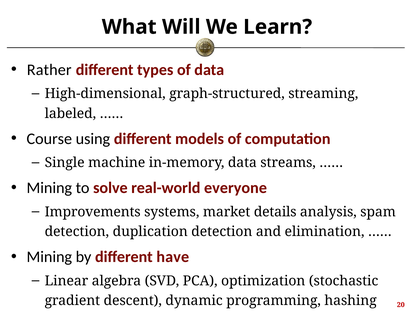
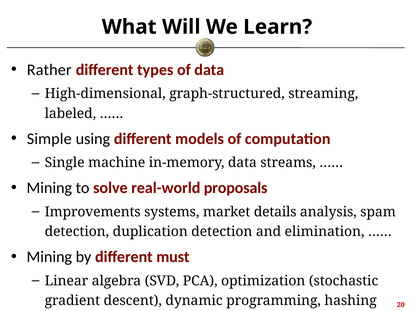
Course: Course -> Simple (49, 139)
everyone: everyone -> proposals (236, 188)
have: have -> must (173, 257)
